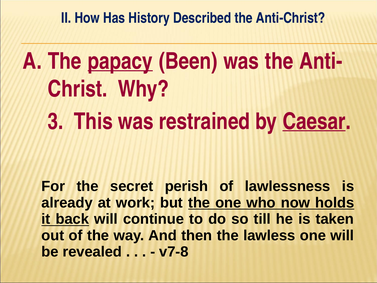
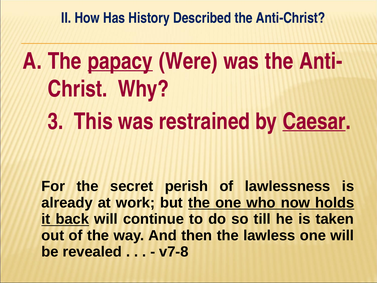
Been: Been -> Were (188, 61)
